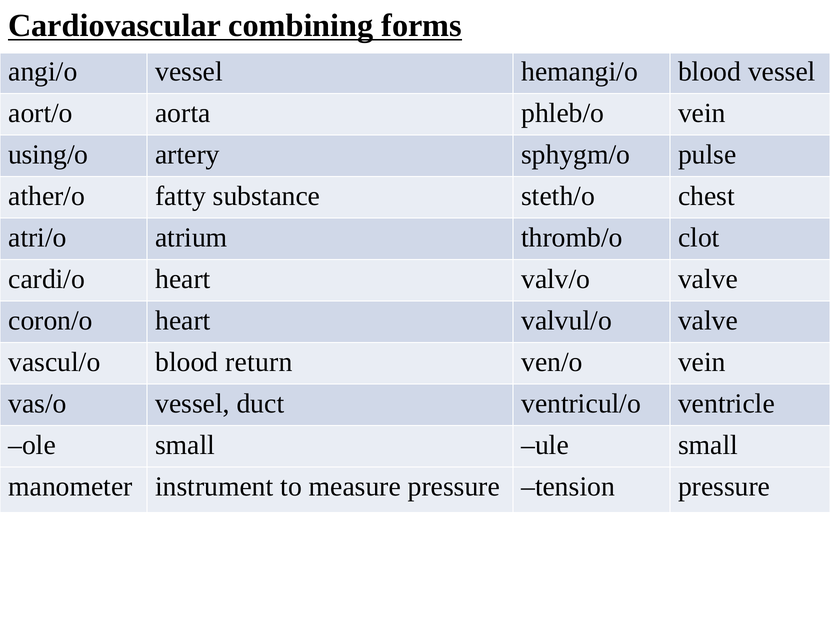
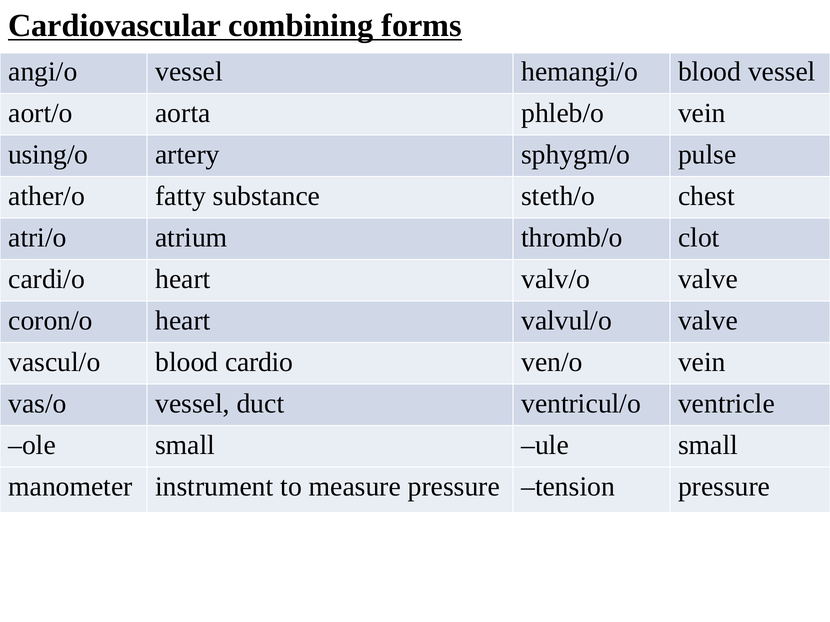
return: return -> cardio (259, 362)
